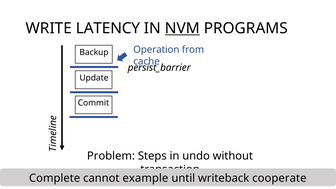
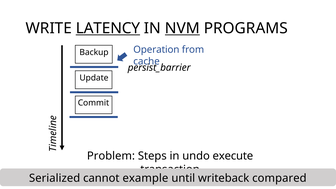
LATENCY underline: none -> present (108, 28)
without: without -> execute (233, 156)
Complete: Complete -> Serialized (55, 178)
cooperate: cooperate -> compared (279, 178)
